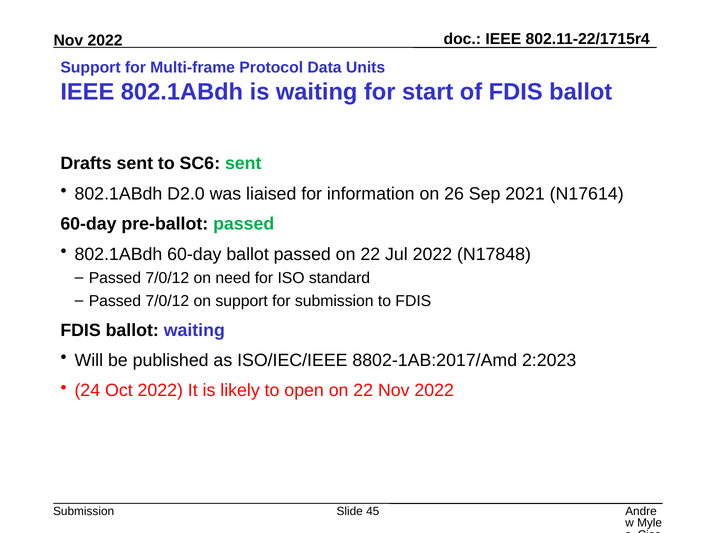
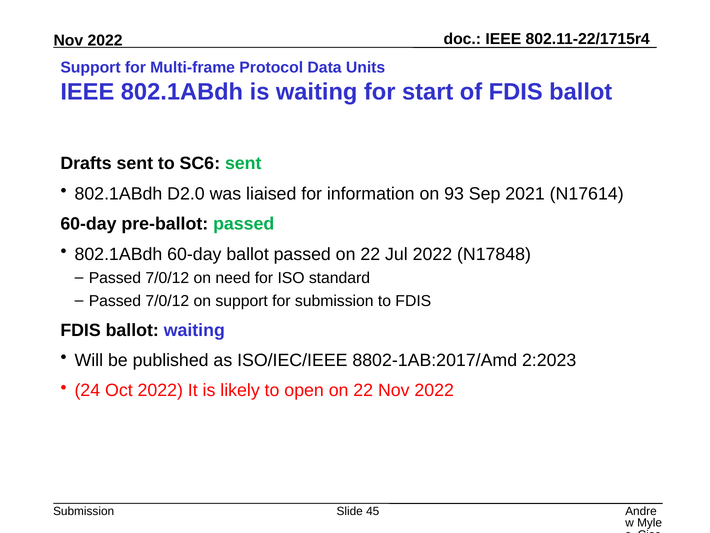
26: 26 -> 93 (454, 194)
